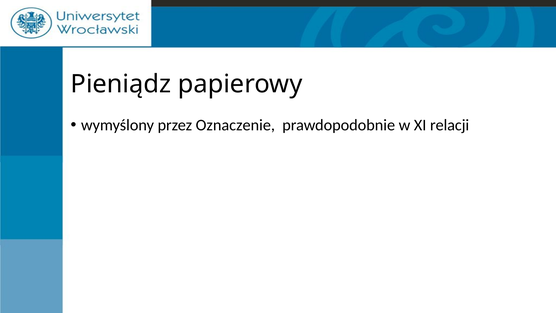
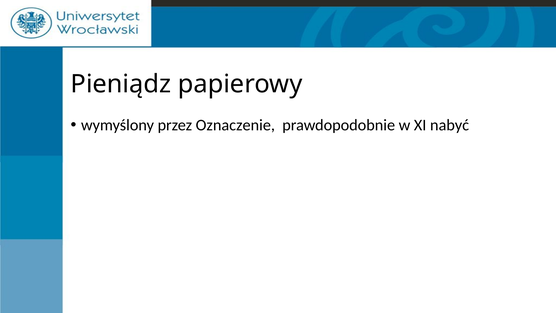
relacji: relacji -> nabyć (450, 125)
